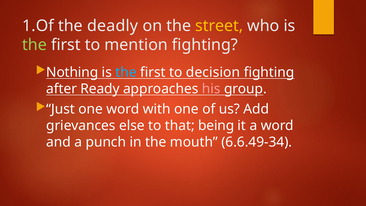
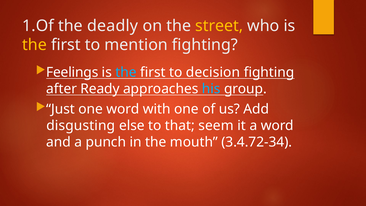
the colour: light green -> yellow (34, 45)
Nothing: Nothing -> Feelings (72, 72)
his colour: pink -> light blue (211, 89)
grievances: grievances -> disgusting (81, 125)
being: being -> seem (216, 125)
6.6.49-34: 6.6.49-34 -> 3.4.72-34 (257, 142)
